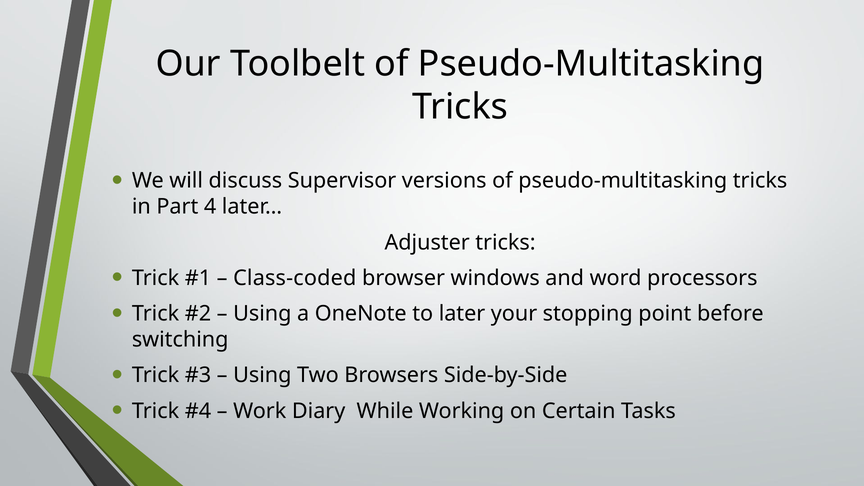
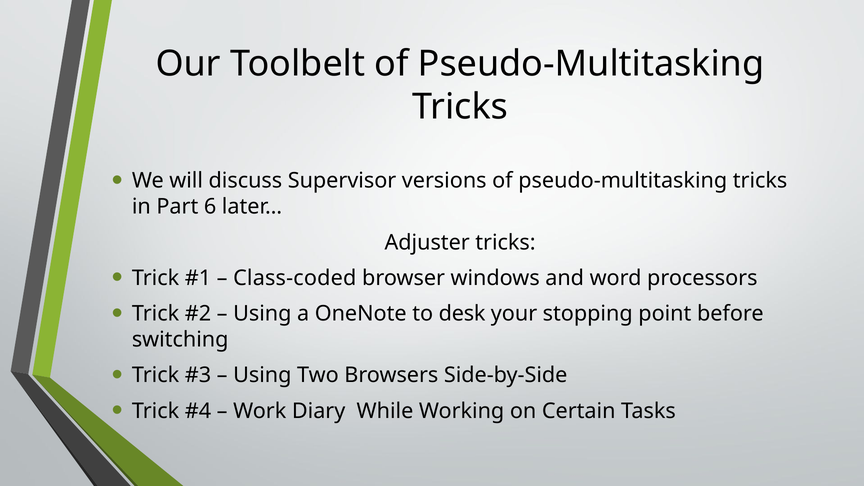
4: 4 -> 6 (210, 207)
later: later -> desk (462, 314)
